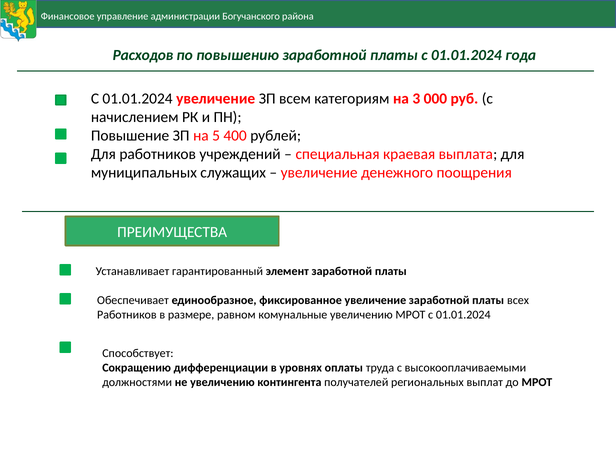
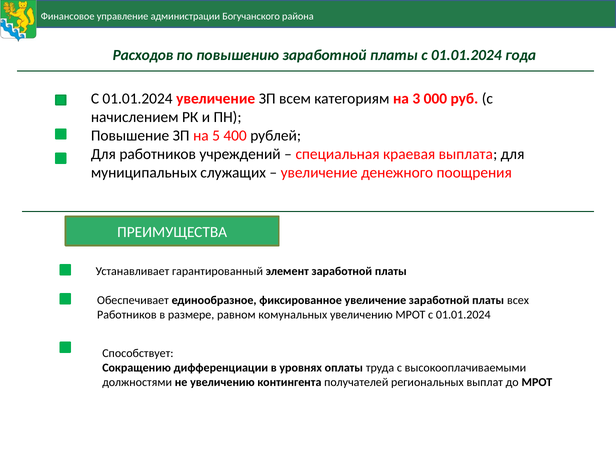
комунальные: комунальные -> комунальных (293, 315)
